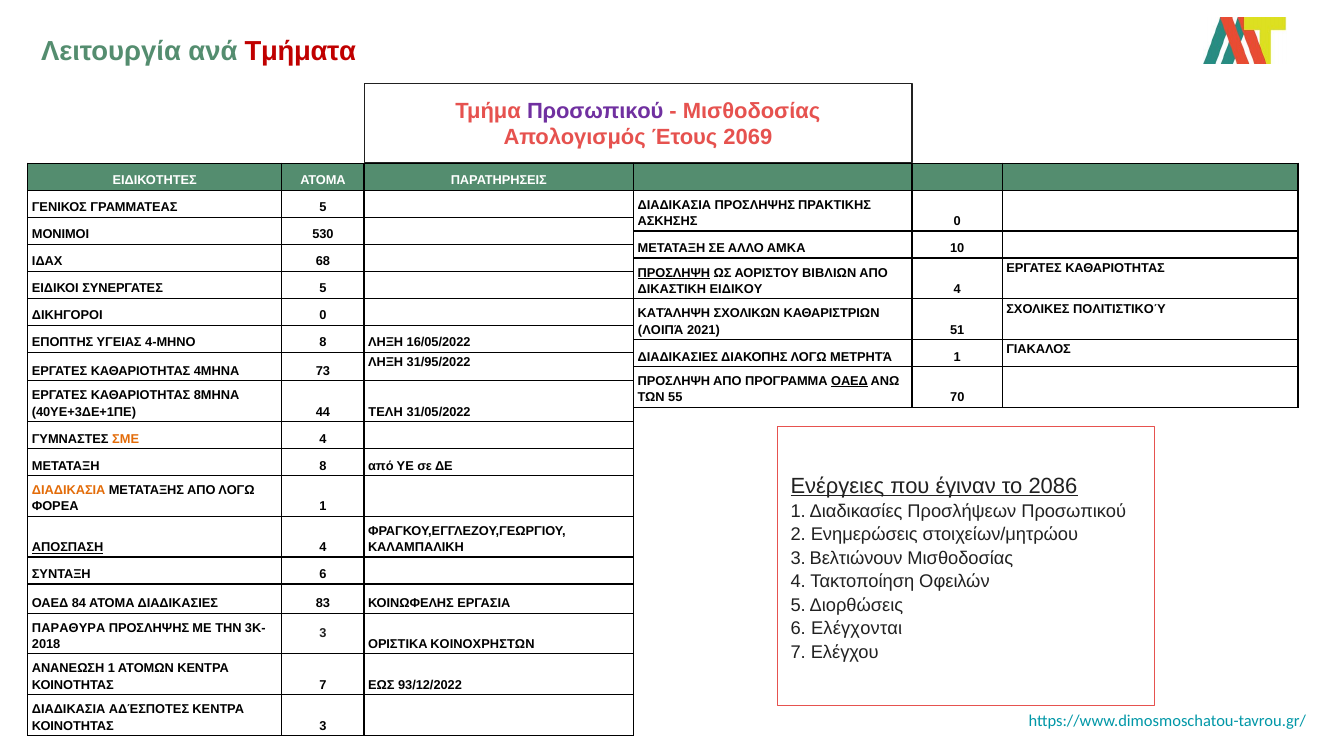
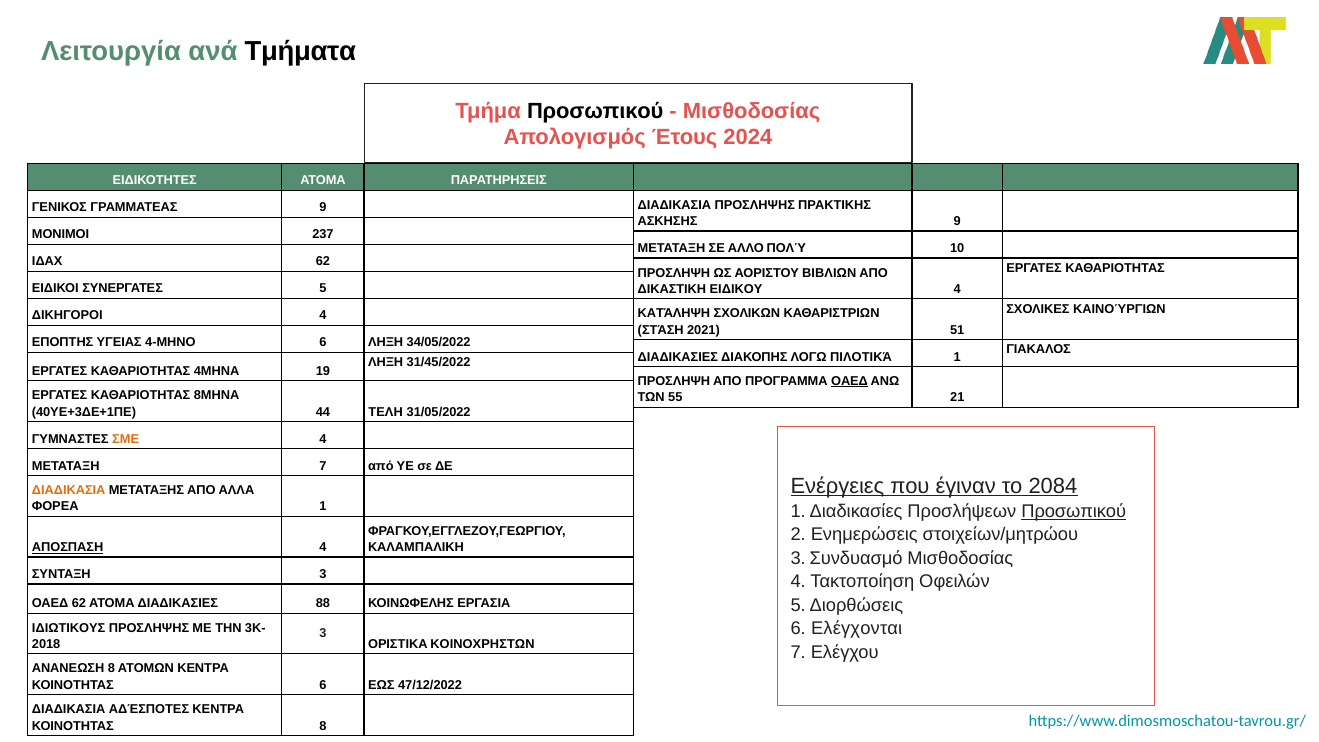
Τμήματα colour: red -> black (300, 52)
Προσωπικού colour: purple -> black (595, 111)
2069: 2069 -> 2024 (748, 138)
ΓΡΑΜΜΑΤΕΑΣ 5: 5 -> 9 (323, 208)
ΑΣΚΗΣΗΣ 0: 0 -> 9 (957, 221)
530: 530 -> 237 (323, 235)
ΑΜΚΑ: ΑΜΚΑ -> ΠΟΛΎ (786, 248)
ΙΔΑΧ 68: 68 -> 62 (323, 262)
ΠΡΟΣΛΗΨΗ underline: present -> none (674, 273)
ΠΟΛΙΤΙΣΤΙΚΟΎ: ΠΟΛΙΤΙΣΤΙΚΟΎ -> ΚΑΙΝΟΎΡΓΙΩΝ (1119, 309)
ΔΙΚΗΓΟΡΟΙ 0: 0 -> 4 (323, 316)
ΛΟΙΠΆ: ΛΟΙΠΆ -> ΣΤΆΣΗ (661, 330)
4-ΜΗΝΟ 8: 8 -> 6 (323, 343)
16/05/2022: 16/05/2022 -> 34/05/2022 (439, 343)
ΜΕΤΡΗΤΆ: ΜΕΤΡΗΤΆ -> ΠΙΛΟΤΙΚΆ (861, 357)
31/95/2022: 31/95/2022 -> 31/45/2022 (439, 362)
73: 73 -> 19 (323, 371)
70: 70 -> 21 (957, 398)
ΜΕΤΑΤΑΞΗ 8: 8 -> 7 (323, 466)
2086: 2086 -> 2084 (1053, 486)
ΑΠΟ ΛΟΓΩ: ΛΟΓΩ -> ΑΛΛΑ (236, 490)
Προσωπικού underline: none -> present (1074, 511)
Βελτιώνουν: Βελτιώνουν -> Συνδυασμό (856, 558)
ΣΥΝΤΑΞΗ 6: 6 -> 3 (323, 574)
ΟΑΕΔ 84: 84 -> 62 (79, 603)
83: 83 -> 88 (323, 603)
ΠΑΡΑΘΥΡΑ: ΠΑΡΑΘΥΡΑ -> ΙΔΙΩΤΙΚΟΥΣ (69, 628)
ΑΝΑΝΕΩΣΗ 1: 1 -> 8 (111, 669)
ΚΟΙΝΟΤΗΤΑΣ 7: 7 -> 6 (323, 685)
93/12/2022: 93/12/2022 -> 47/12/2022 (430, 685)
ΚΟΙΝΟΤΗΤΑΣ 3: 3 -> 8 (323, 726)
